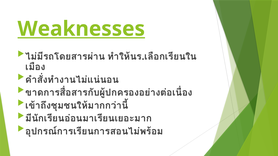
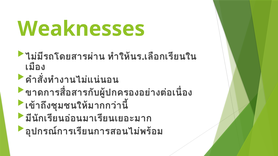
Weaknesses underline: present -> none (81, 29)
